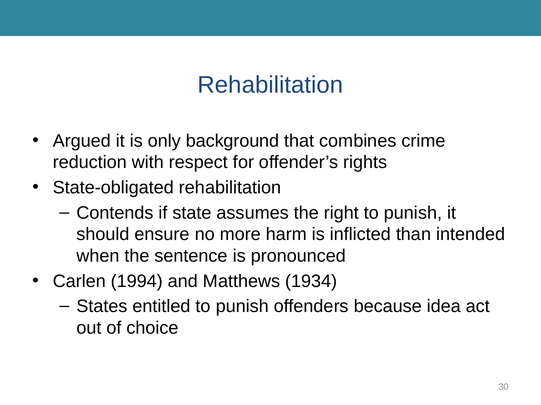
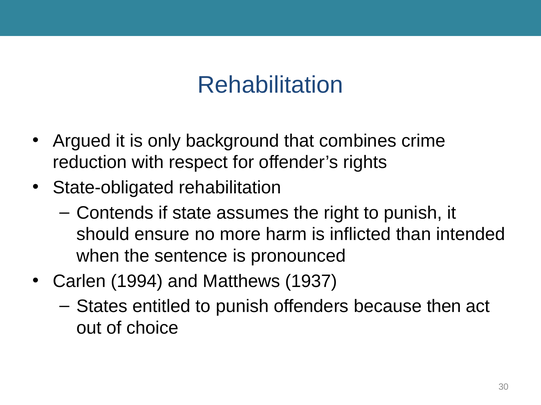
1934: 1934 -> 1937 (311, 282)
idea: idea -> then (444, 307)
